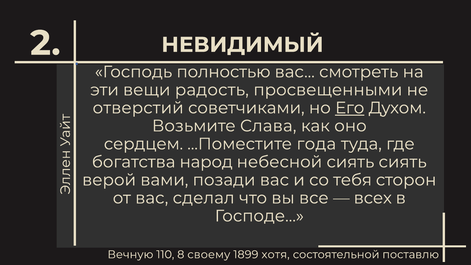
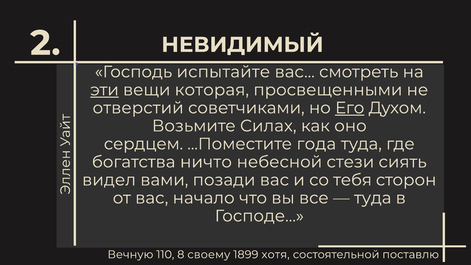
полностью: полностью -> испытайте (223, 72)
эти underline: none -> present (104, 90)
радость: радость -> которая (212, 90)
Слава: Слава -> Силах (268, 126)
народ: народ -> ничто (206, 162)
небесной сиять: сиять -> стези (350, 162)
верой: верой -> видел (109, 180)
сделал: сделал -> начало (204, 198)
всех: всех -> туда (373, 198)
